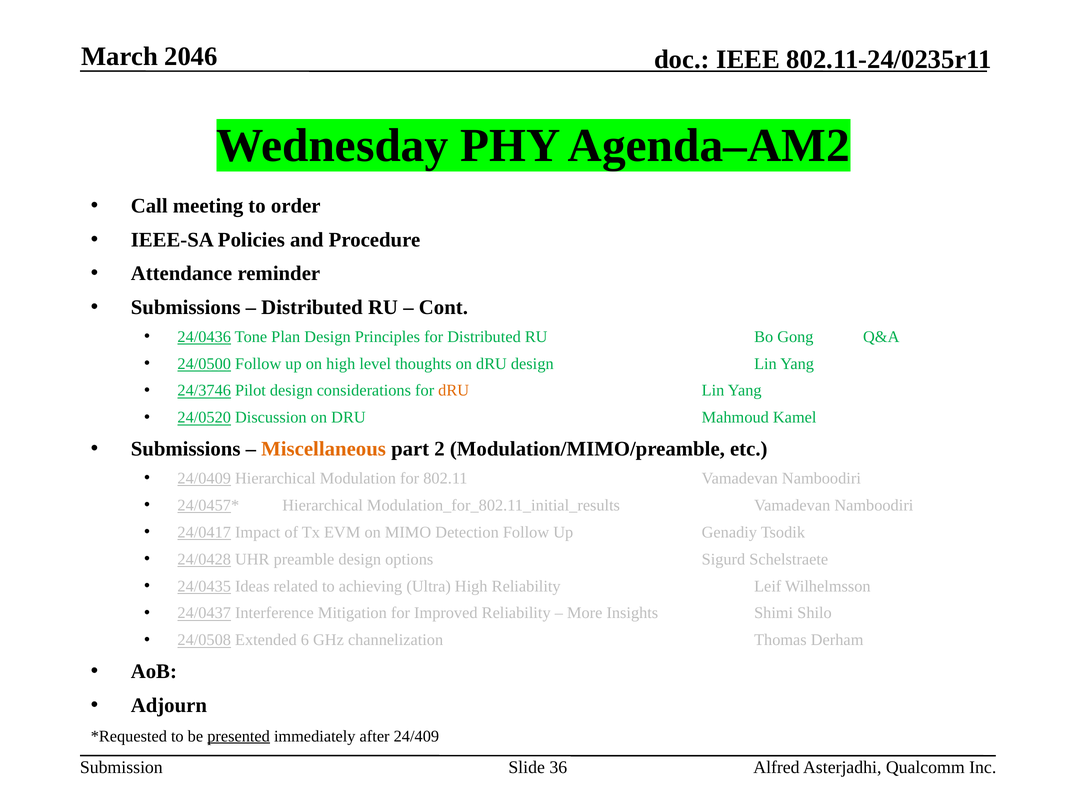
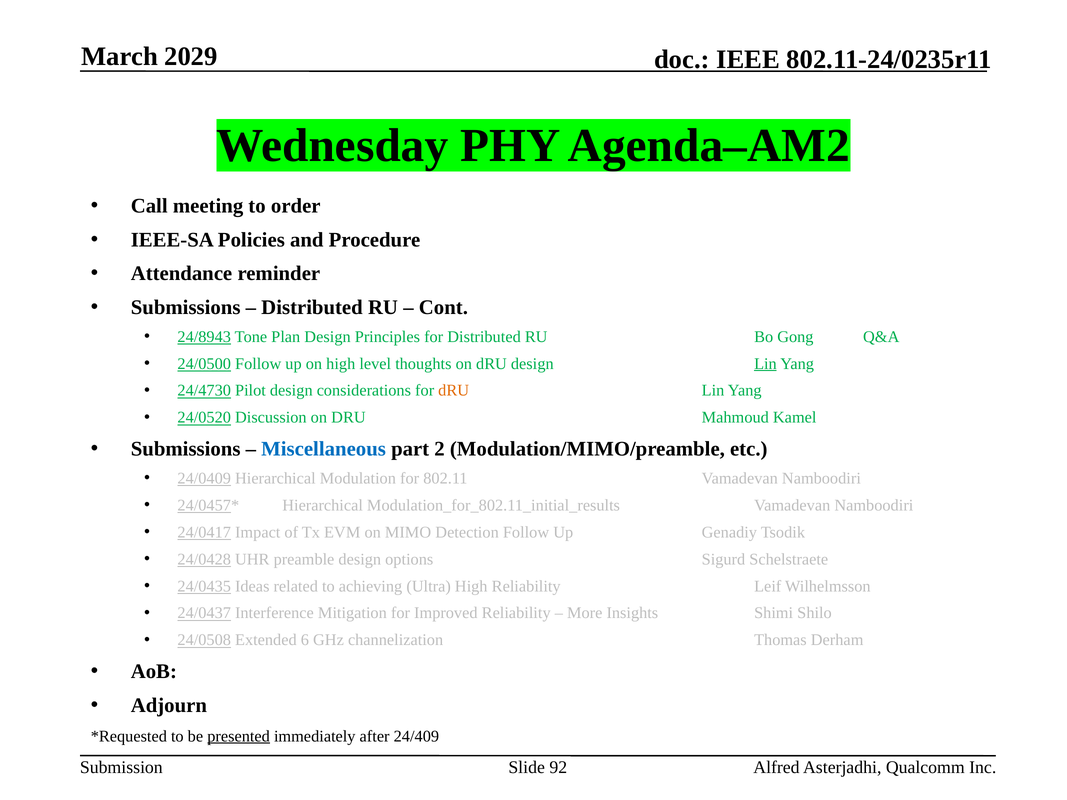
2046: 2046 -> 2029 (191, 57)
24/0436: 24/0436 -> 24/8943 (204, 337)
Lin underline: none -> present (765, 364)
24/3746: 24/3746 -> 24/4730 (204, 391)
Miscellaneous colour: orange -> blue (324, 449)
36: 36 -> 92 (558, 768)
